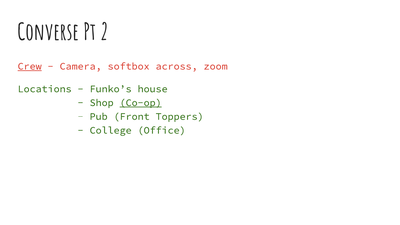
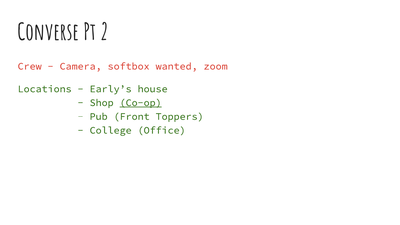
Crew underline: present -> none (30, 66)
across: across -> wanted (177, 66)
Funko’s: Funko’s -> Early’s (111, 89)
